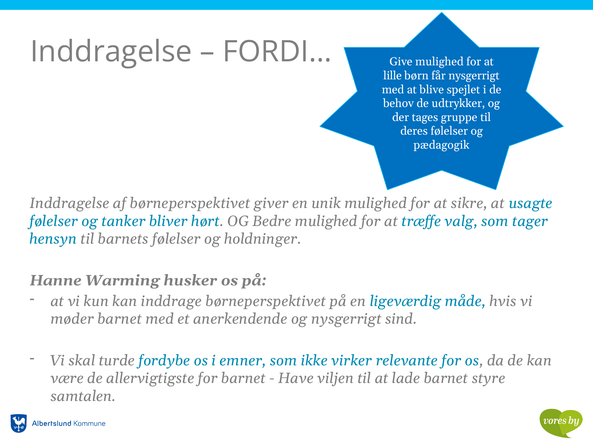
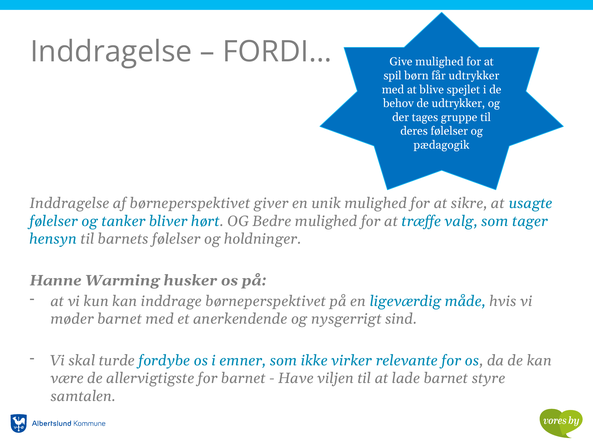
lille: lille -> spil (393, 76)
får nysgerrigt: nysgerrigt -> udtrykker (474, 76)
